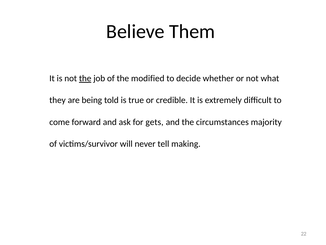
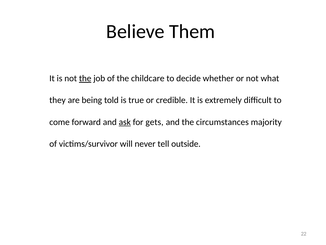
modified: modified -> childcare (148, 78)
ask underline: none -> present (125, 122)
making: making -> outside (186, 144)
